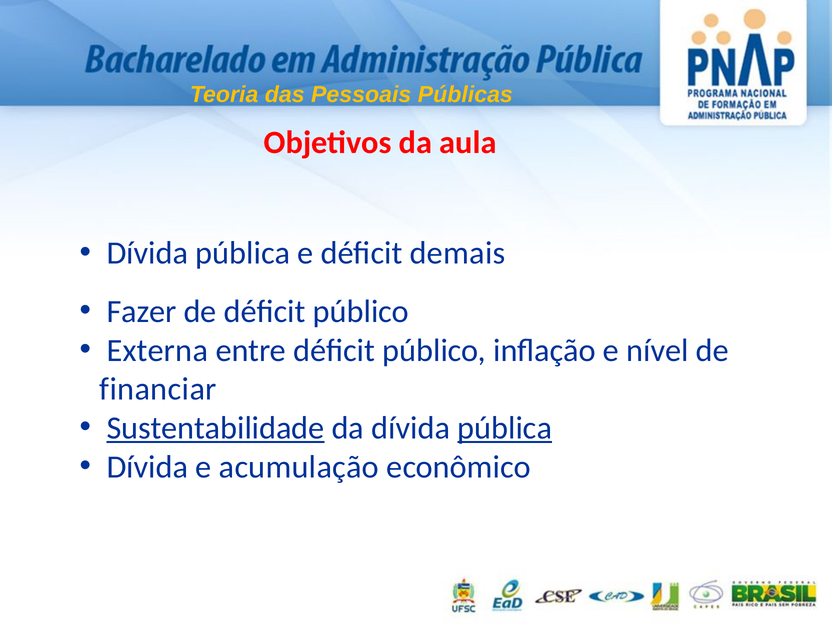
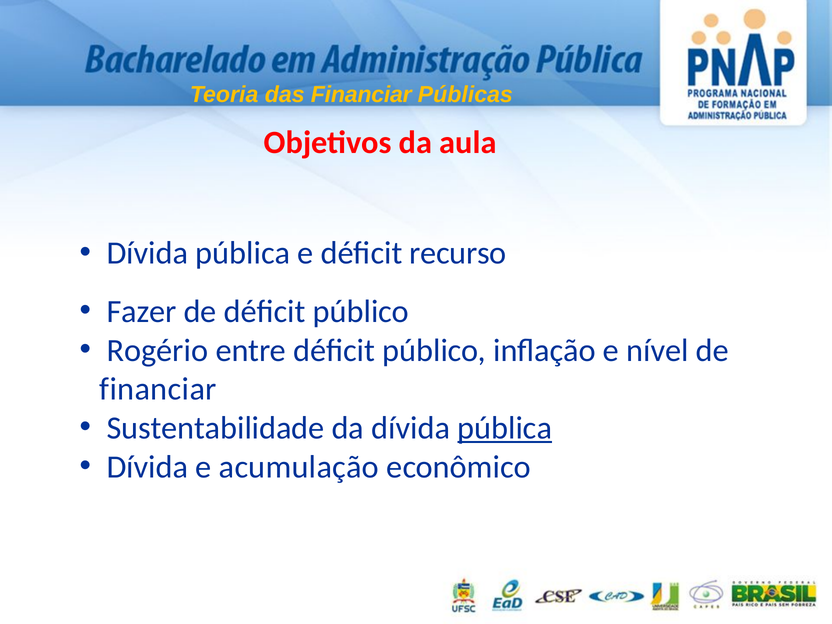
das Pessoais: Pessoais -> Financiar (361, 95)
demais: demais -> recurso (458, 253)
Externa: Externa -> Rogério (157, 350)
Sustentabilidade underline: present -> none (215, 428)
